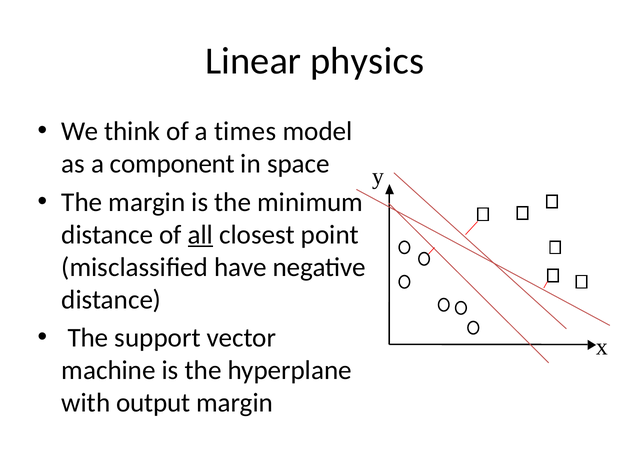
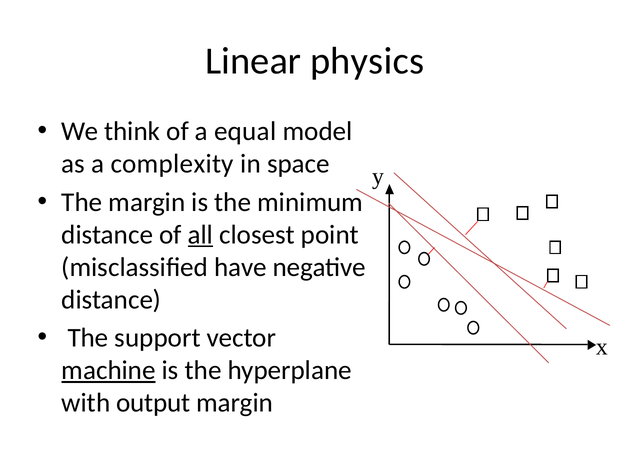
times: times -> equal (245, 132)
component: component -> complexity (172, 164)
machine underline: none -> present (109, 371)
